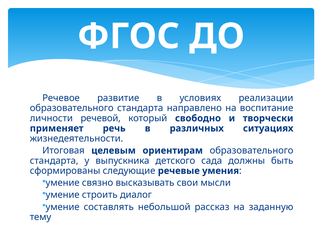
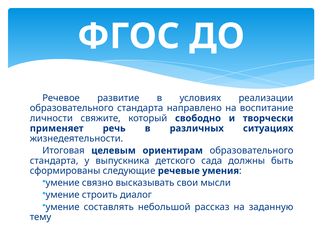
речевой: речевой -> свяжите (101, 119)
